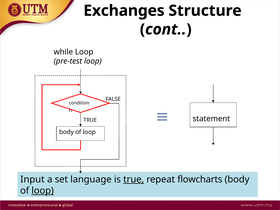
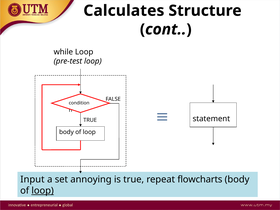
Exchanges: Exchanges -> Calculates (124, 11)
language: language -> annoying (91, 179)
true underline: present -> none (134, 179)
